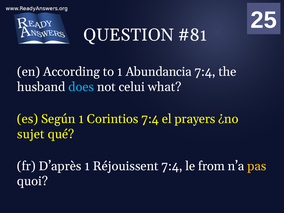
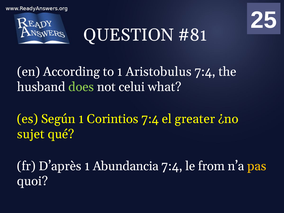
Abundancia: Abundancia -> Aristobulus (159, 72)
does colour: light blue -> light green (81, 87)
prayers: prayers -> greater (195, 119)
Réjouissent: Réjouissent -> Abundancia (126, 166)
